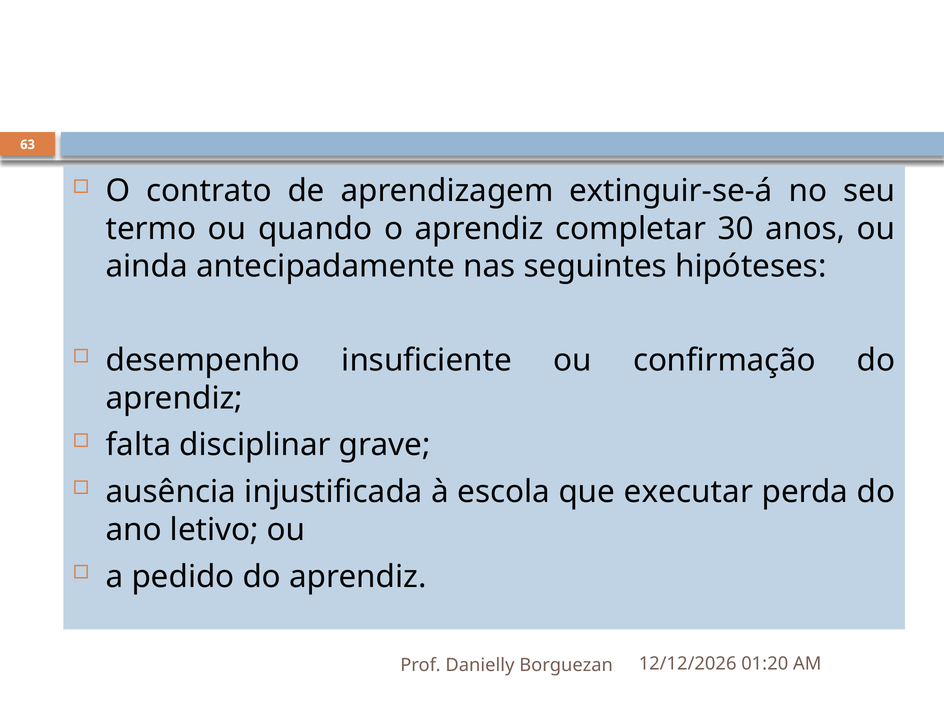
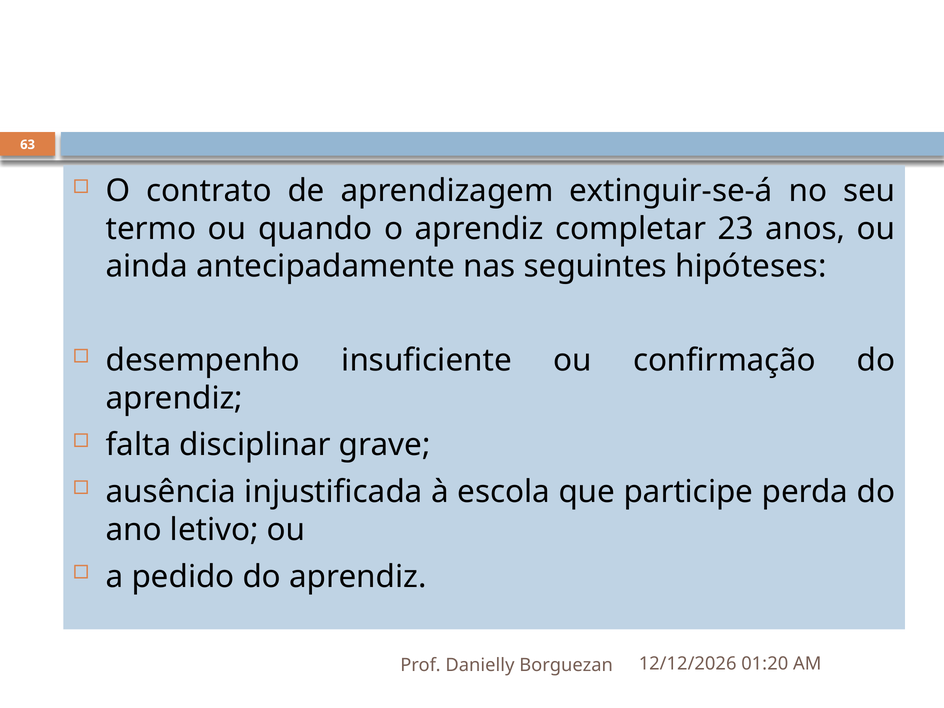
30: 30 -> 23 (736, 229)
executar: executar -> participe (688, 492)
